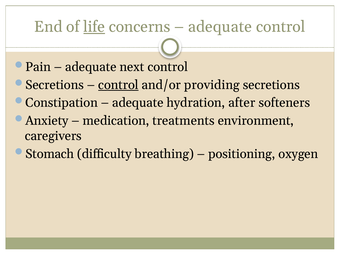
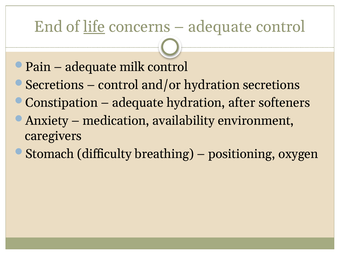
next: next -> milk (132, 67)
control underline: present -> none (118, 85)
and/or providing: providing -> hydration (212, 85)
treatments: treatments -> availability (184, 121)
